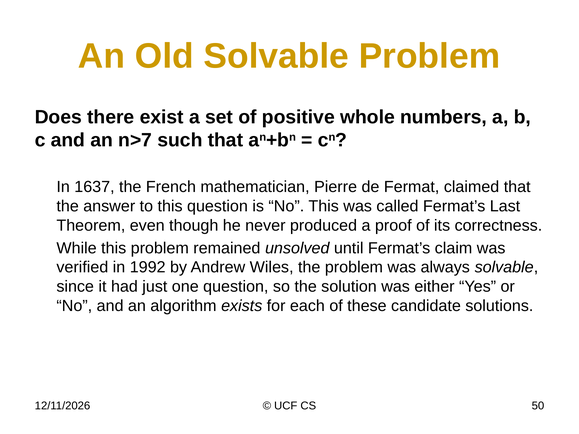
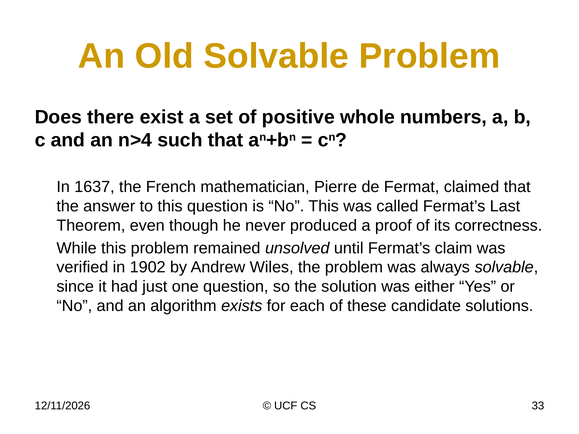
n>7: n>7 -> n>4 (135, 140)
1992: 1992 -> 1902 (148, 268)
50: 50 -> 33 (538, 406)
